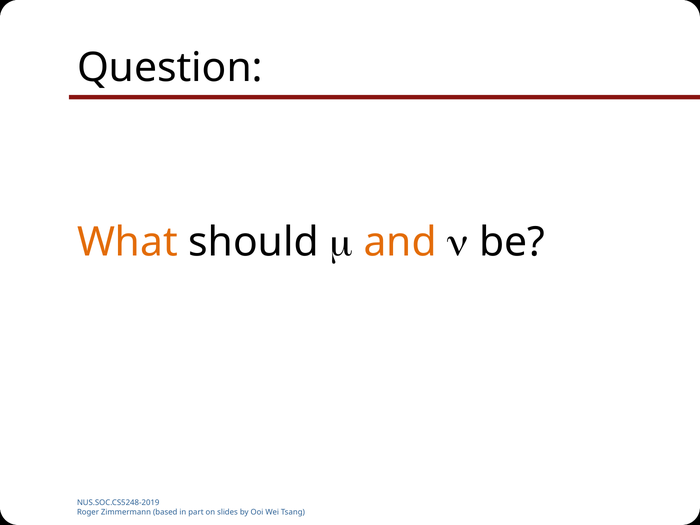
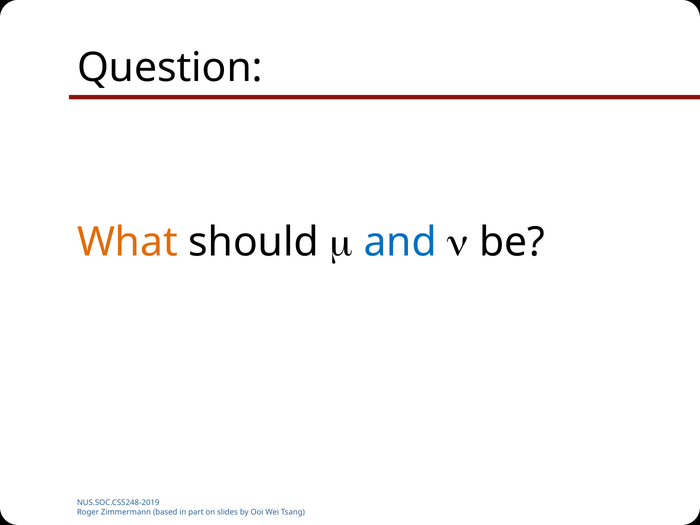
and colour: orange -> blue (400, 242)
